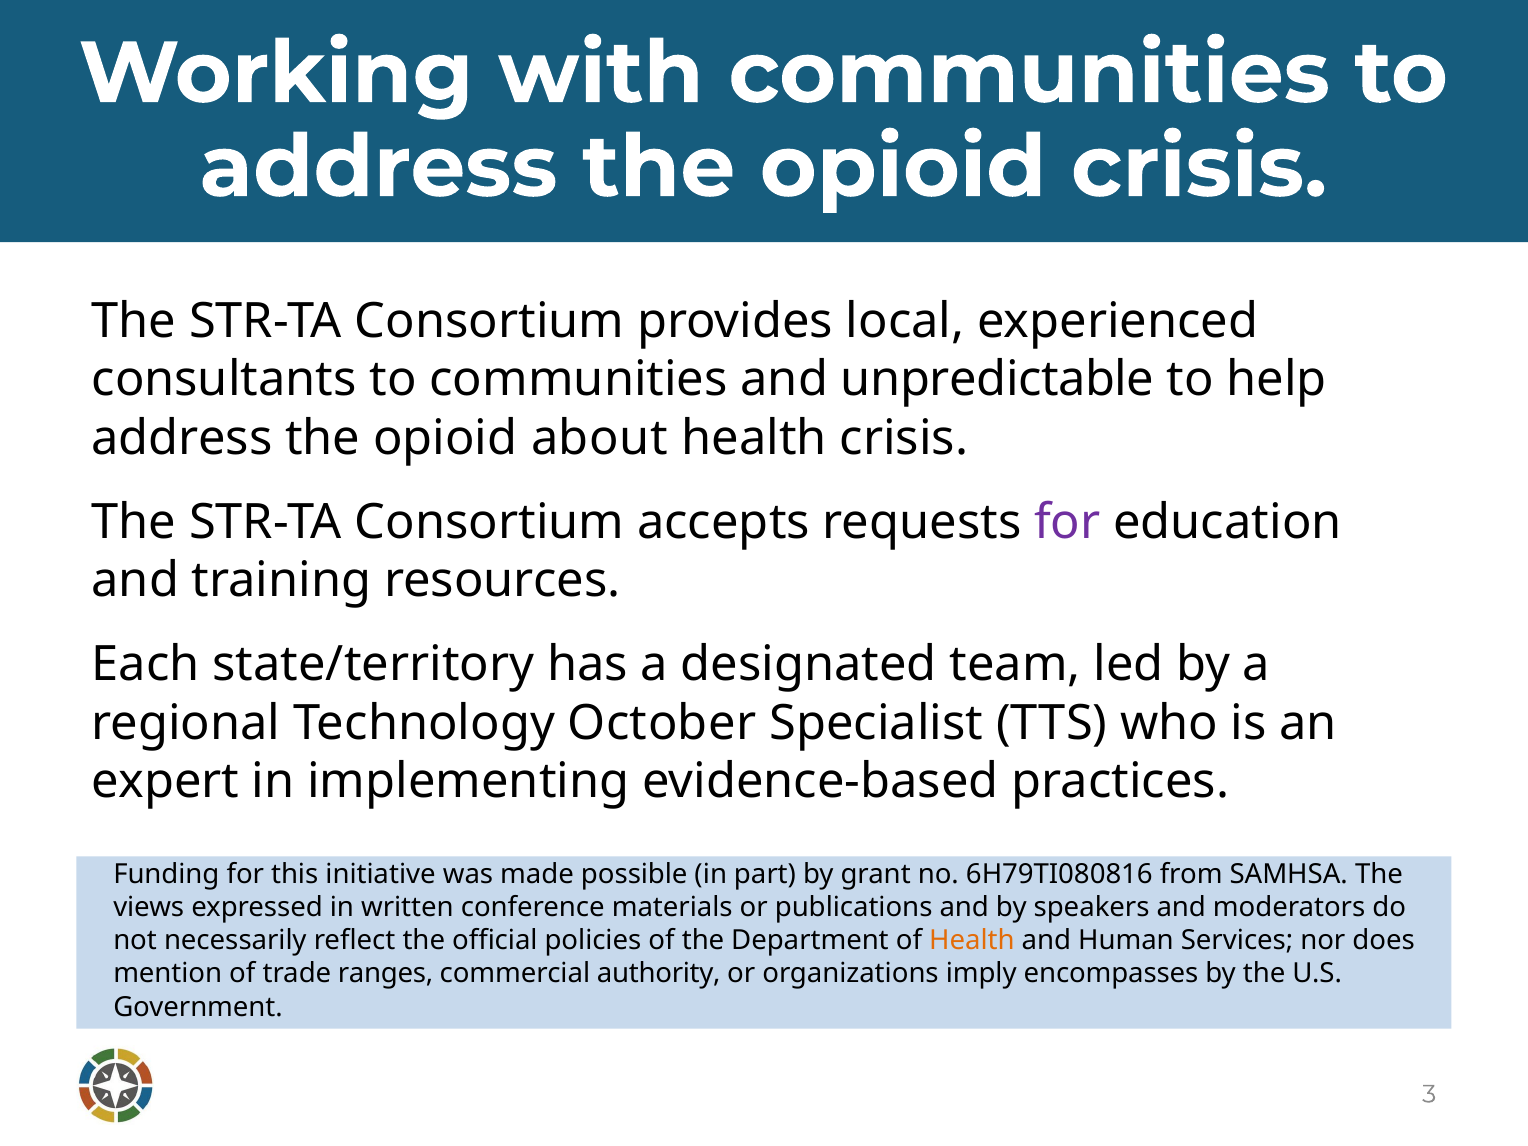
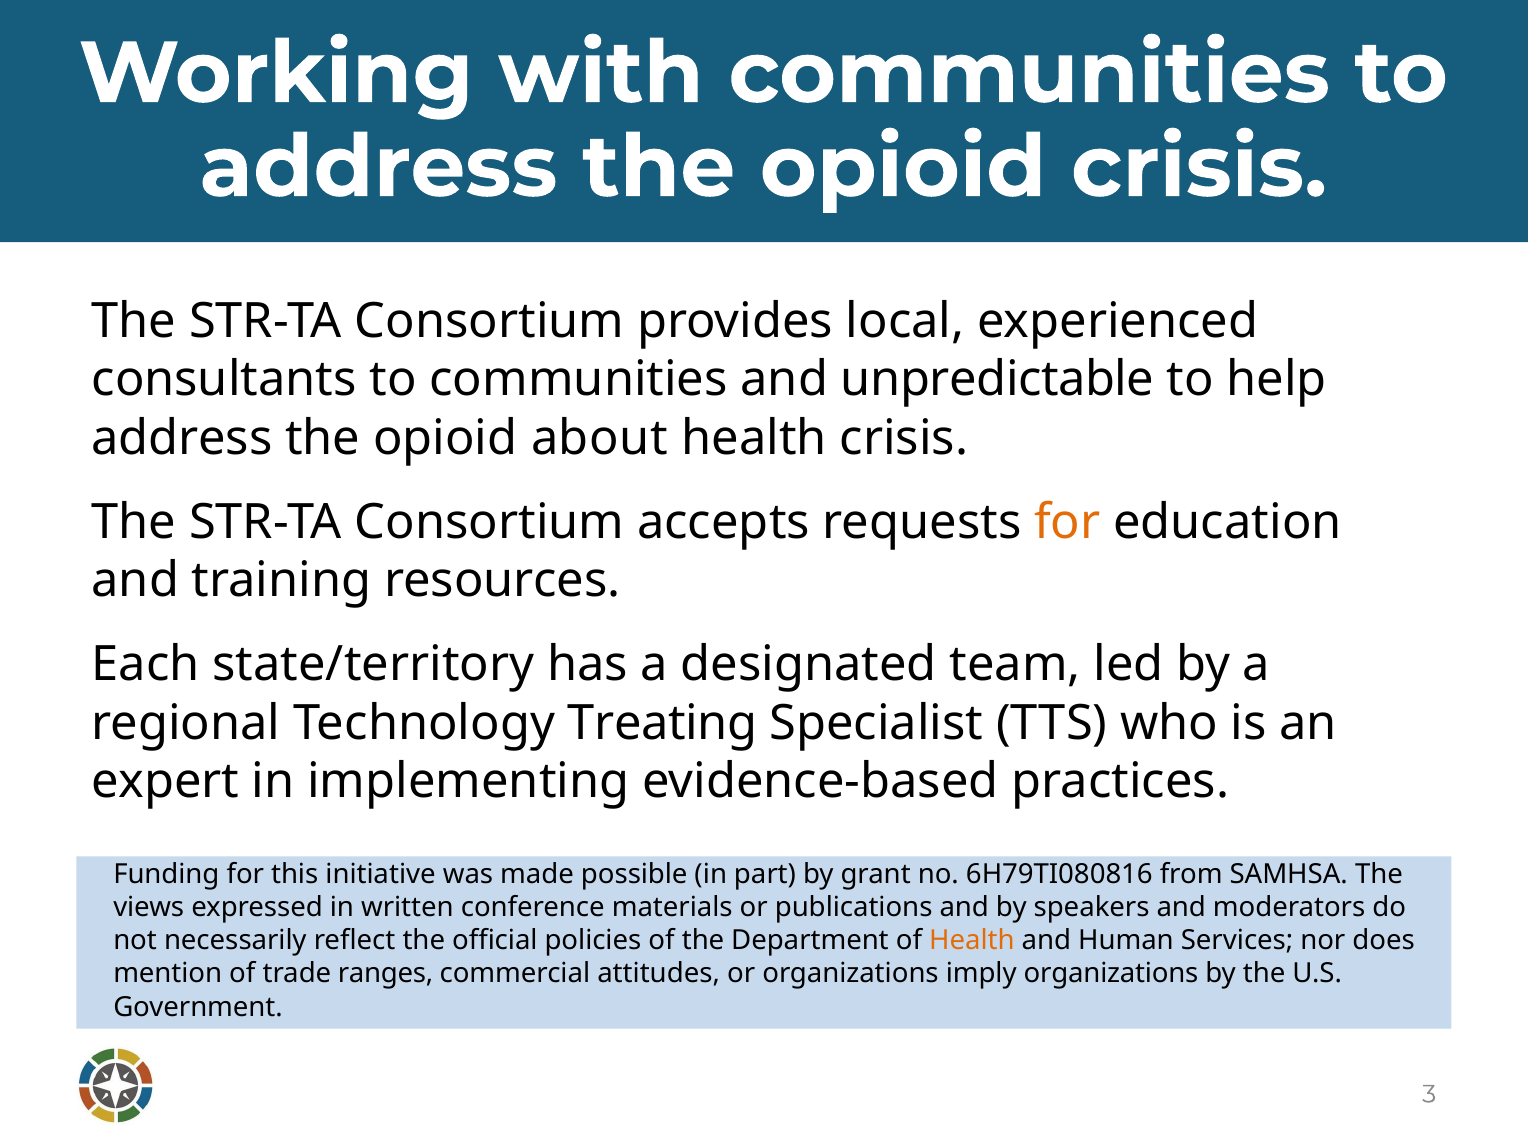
for colour: purple -> orange (1067, 522)
October: October -> Treating (662, 723)
authority: authority -> attitudes (659, 974)
imply encompasses: encompasses -> organizations (1111, 974)
